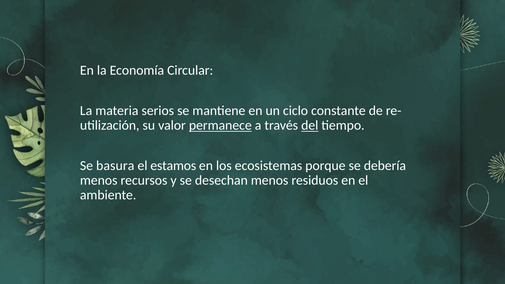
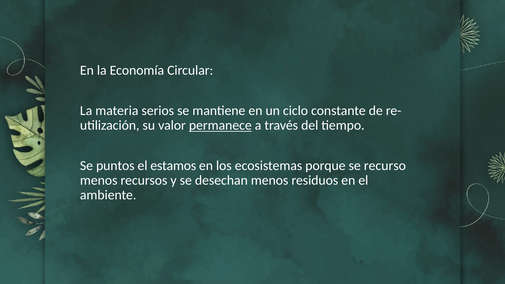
del underline: present -> none (310, 125)
basura: basura -> puntos (115, 166)
debería: debería -> recurso (385, 166)
